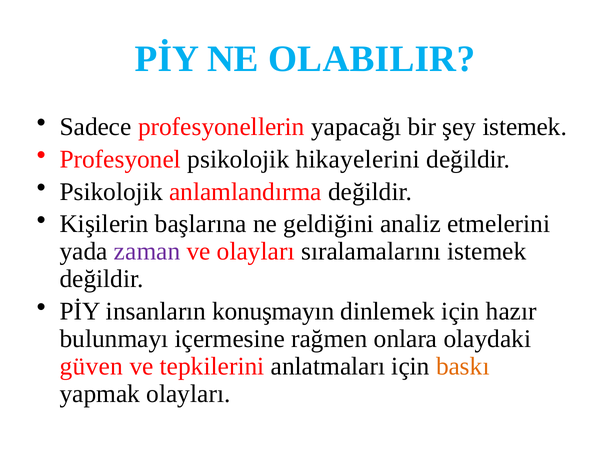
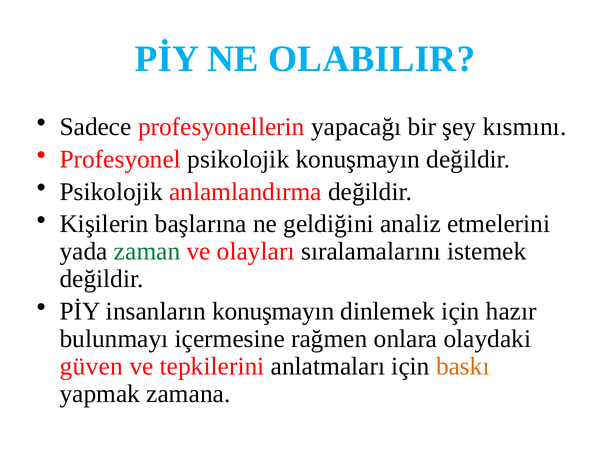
şey istemek: istemek -> kısmını (525, 127)
psikolojik hikayelerini: hikayelerini -> konuşmayın (358, 159)
zaman colour: purple -> green (147, 252)
yapmak olayları: olayları -> zamana (188, 394)
